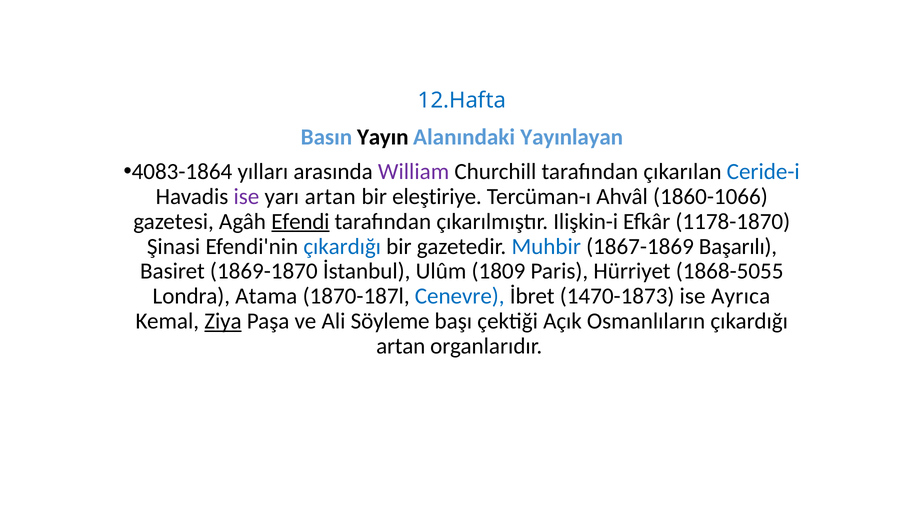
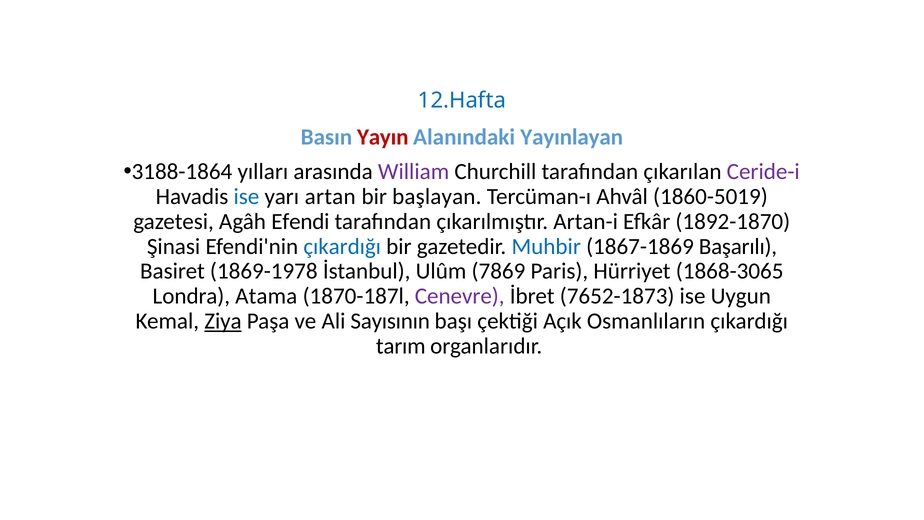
Yayın colour: black -> red (383, 137)
4083-1864: 4083-1864 -> 3188-1864 (182, 171)
Ceride-i colour: blue -> purple (763, 171)
ise colour: purple -> blue (246, 196)
eleştiriye: eleştiriye -> başlayan (437, 196)
1860-1066: 1860-1066 -> 1860-5019 (710, 196)
Efendi underline: present -> none (300, 221)
Ilişkin-i: Ilişkin-i -> Artan-i (586, 221)
1178-1870: 1178-1870 -> 1892-1870 (733, 221)
1869-1870: 1869-1870 -> 1869-1978 (264, 271)
1809: 1809 -> 7869 (498, 271)
1868-5055: 1868-5055 -> 1868-3065 (730, 271)
Cenevre colour: blue -> purple (460, 296)
1470-1873: 1470-1873 -> 7652-1873 (617, 296)
Ayrıca: Ayrıca -> Uygun (741, 296)
Söyleme: Söyleme -> Sayısının (390, 321)
artan: artan -> tarım (401, 346)
